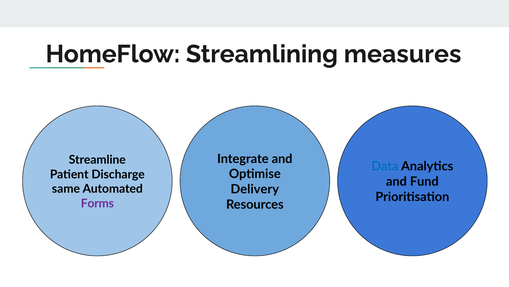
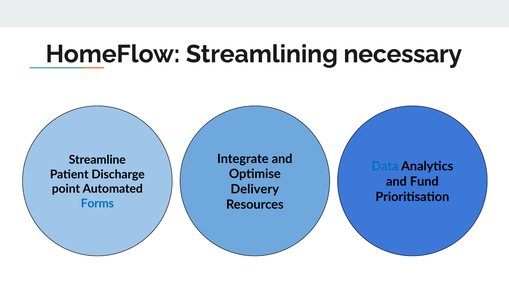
measures: measures -> necessary (403, 54)
same: same -> point (66, 188)
Forms colour: purple -> blue (97, 203)
